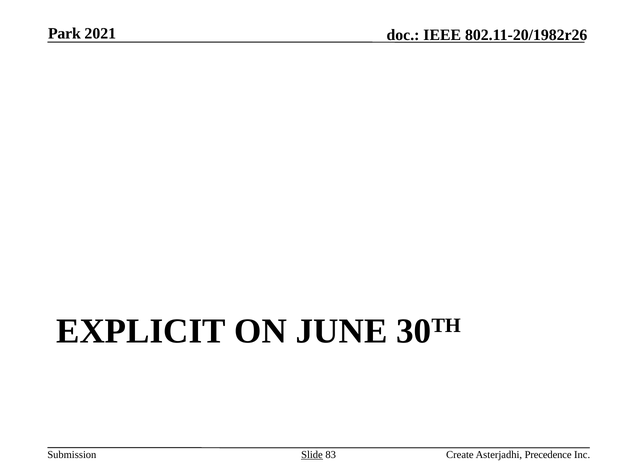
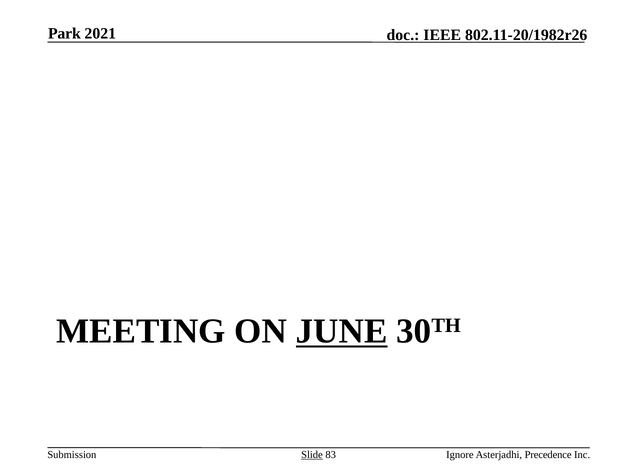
EXPLICIT: EXPLICIT -> MEETING (141, 331)
JUNE underline: none -> present (342, 331)
Create: Create -> Ignore (460, 455)
